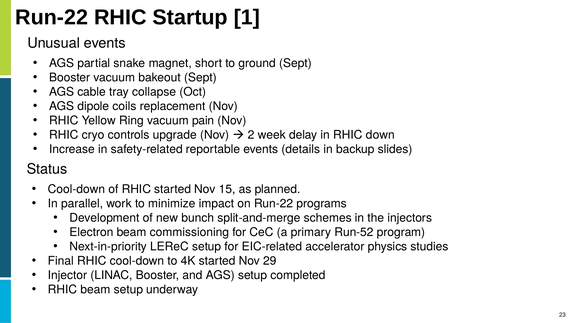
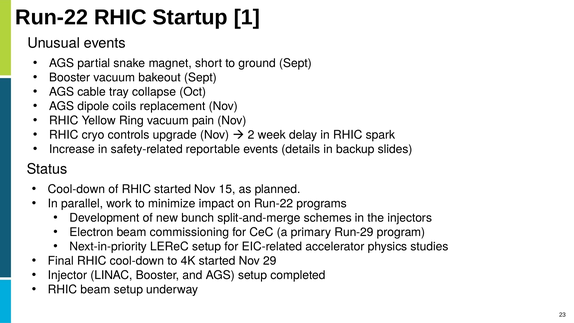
down: down -> spark (380, 135)
Run-52: Run-52 -> Run-29 (354, 232)
